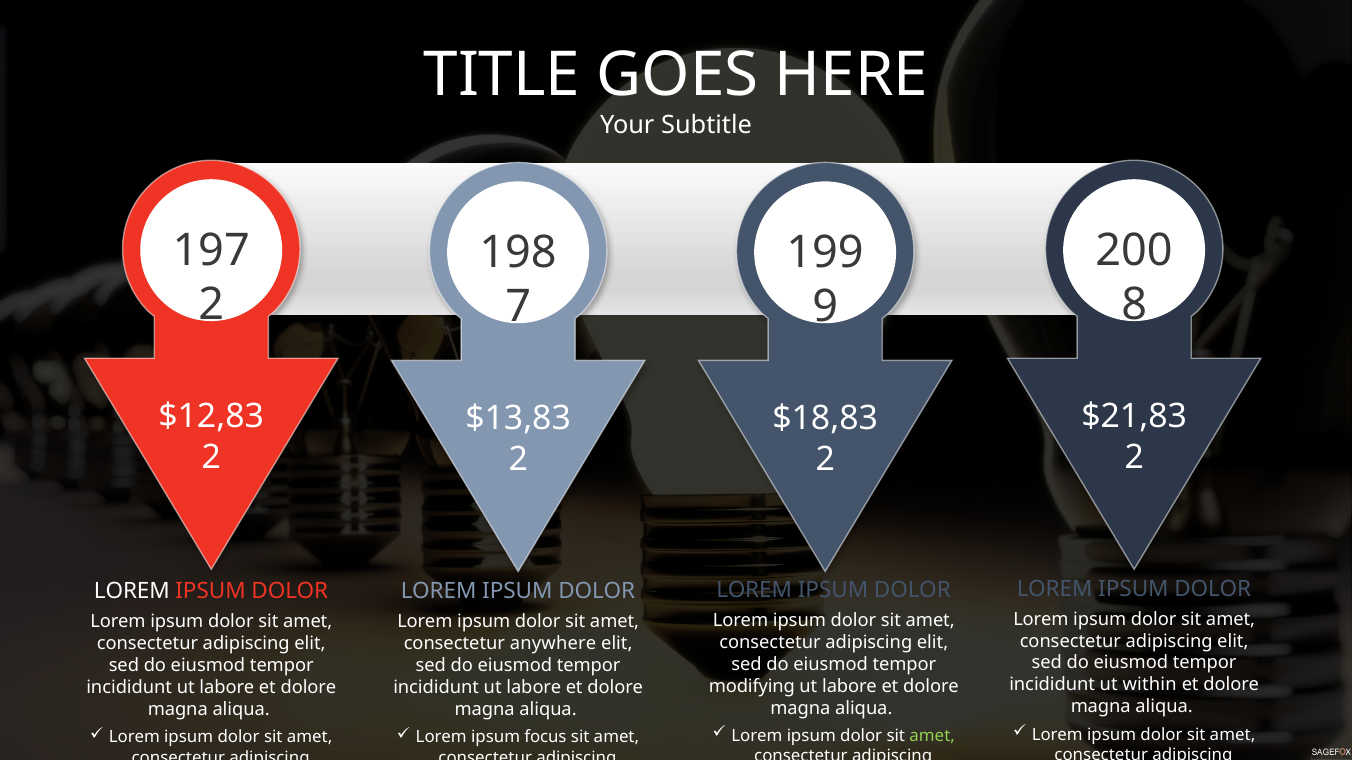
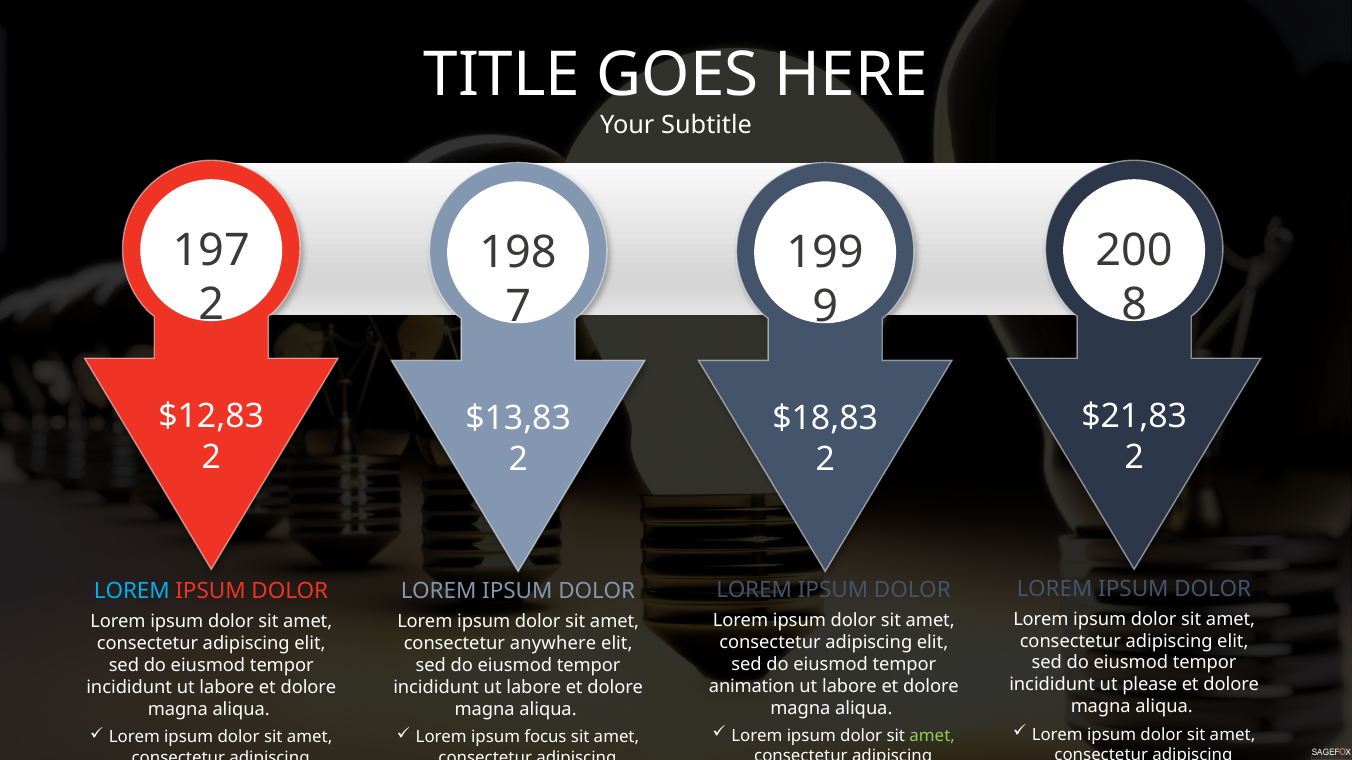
LOREM colour: white -> light blue (132, 592)
within: within -> please (1150, 685)
modifying: modifying -> animation (752, 687)
